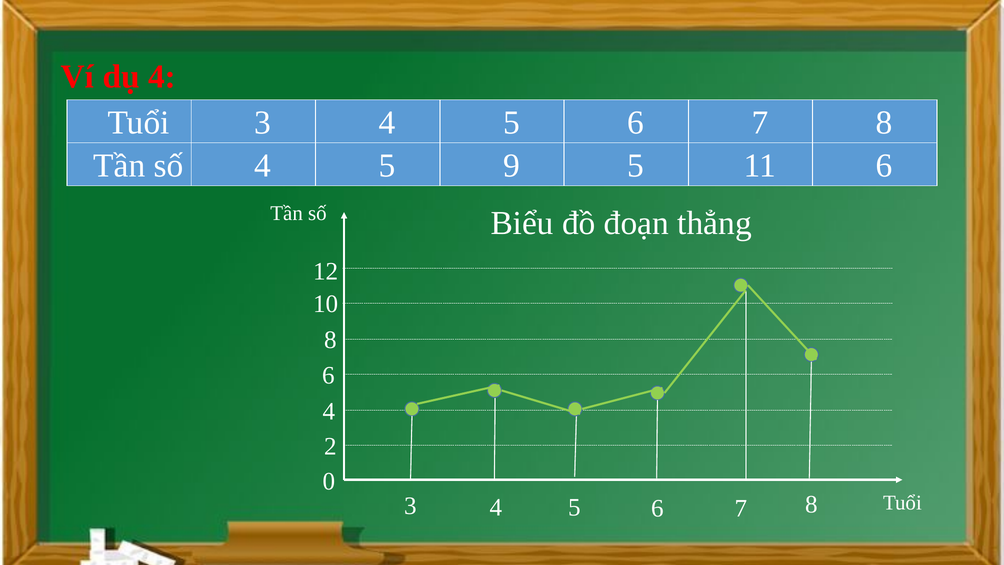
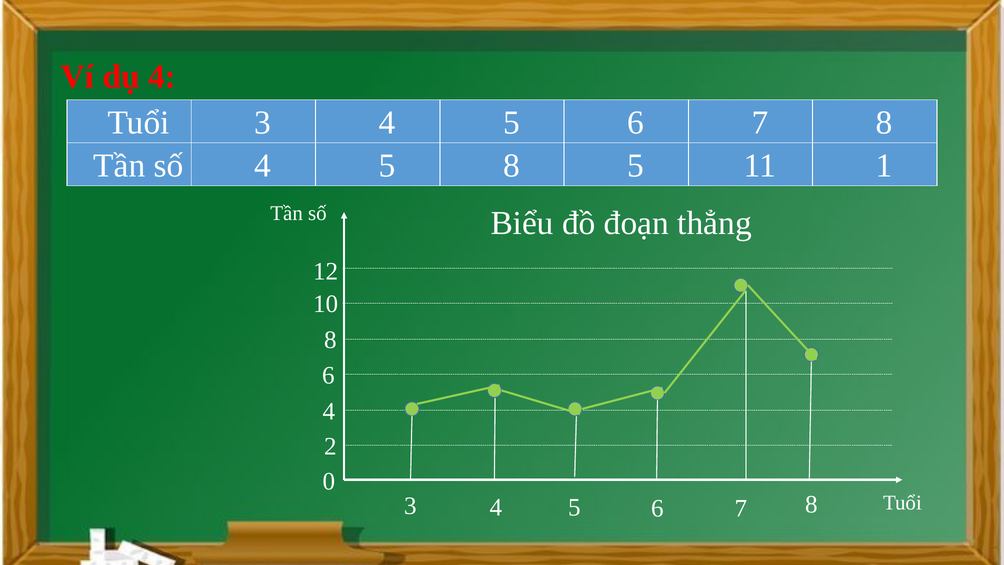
5 9: 9 -> 8 (511, 166)
11 6: 6 -> 1 (884, 166)
